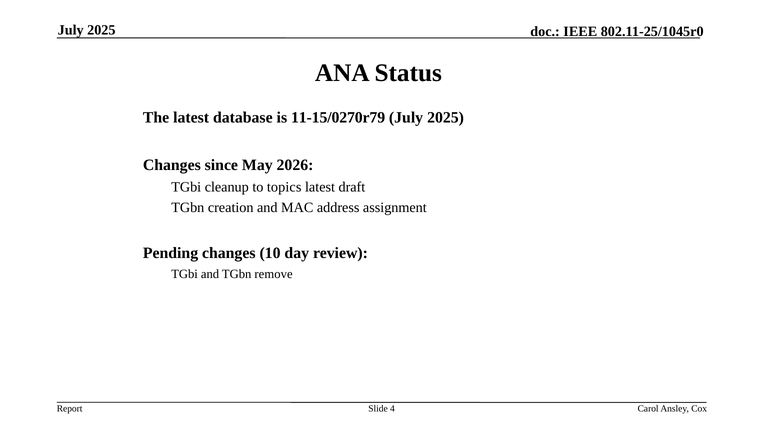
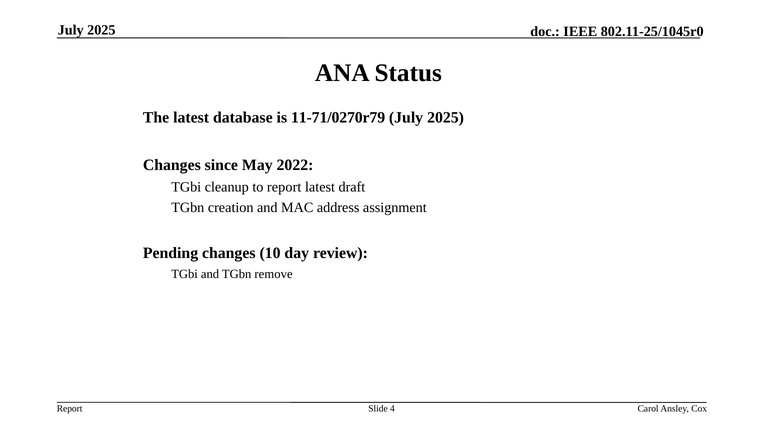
11-15/0270r79: 11-15/0270r79 -> 11-71/0270r79 (338, 118)
2026: 2026 -> 2022 (295, 165)
to topics: topics -> report (284, 187)
